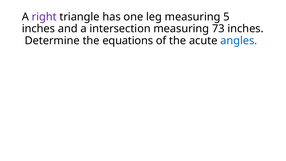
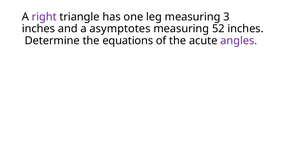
5: 5 -> 3 (226, 17)
intersection: intersection -> asymptotes (120, 29)
73: 73 -> 52 (218, 29)
angles colour: blue -> purple (239, 41)
